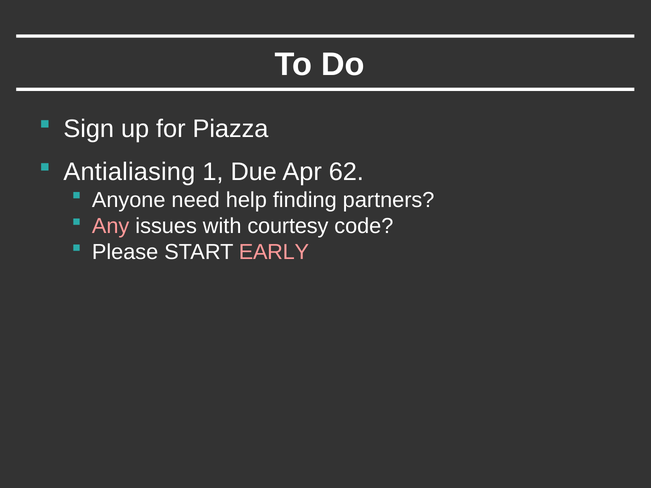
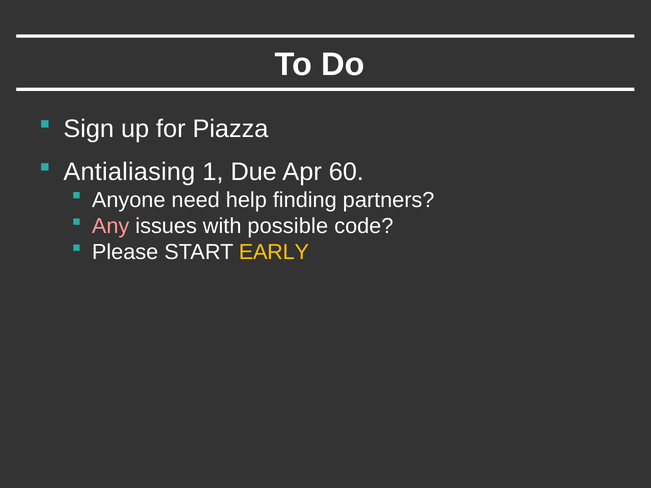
62: 62 -> 60 (346, 172)
courtesy: courtesy -> possible (288, 226)
EARLY colour: pink -> yellow (274, 252)
